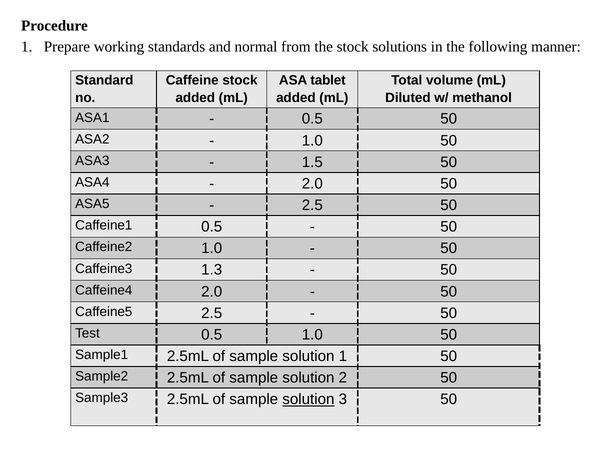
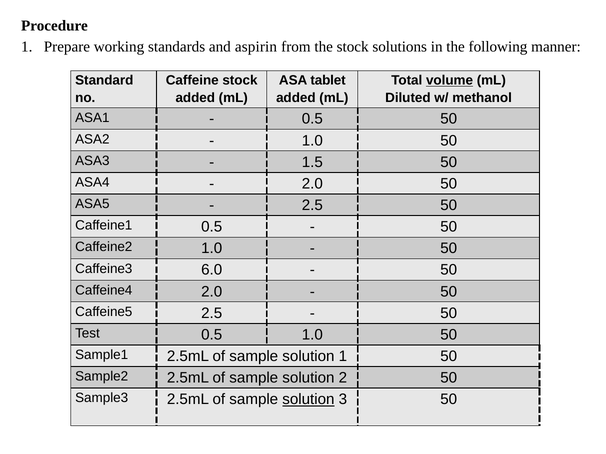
normal: normal -> aspirin (256, 47)
volume underline: none -> present (450, 81)
1.3: 1.3 -> 6.0 (212, 270)
